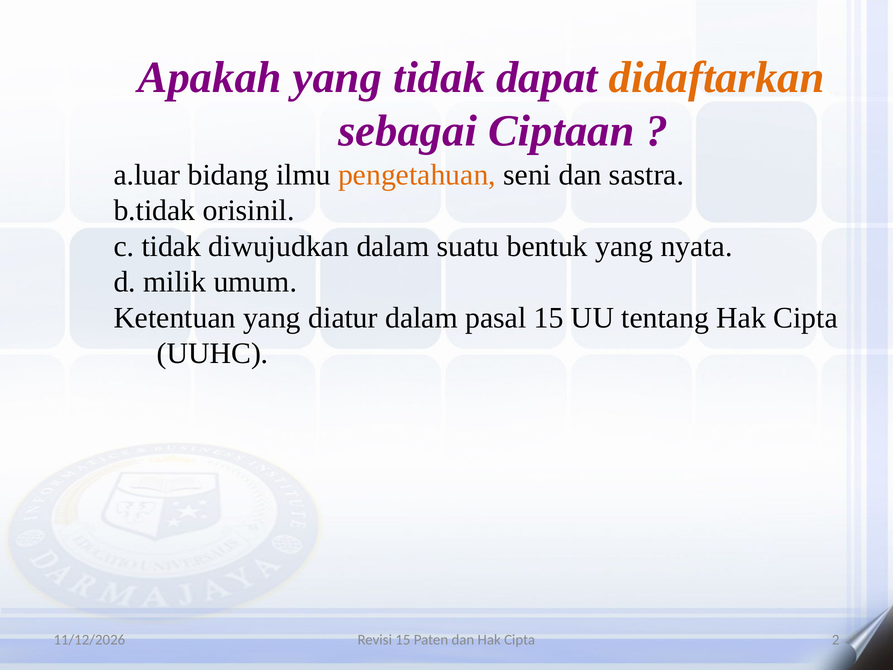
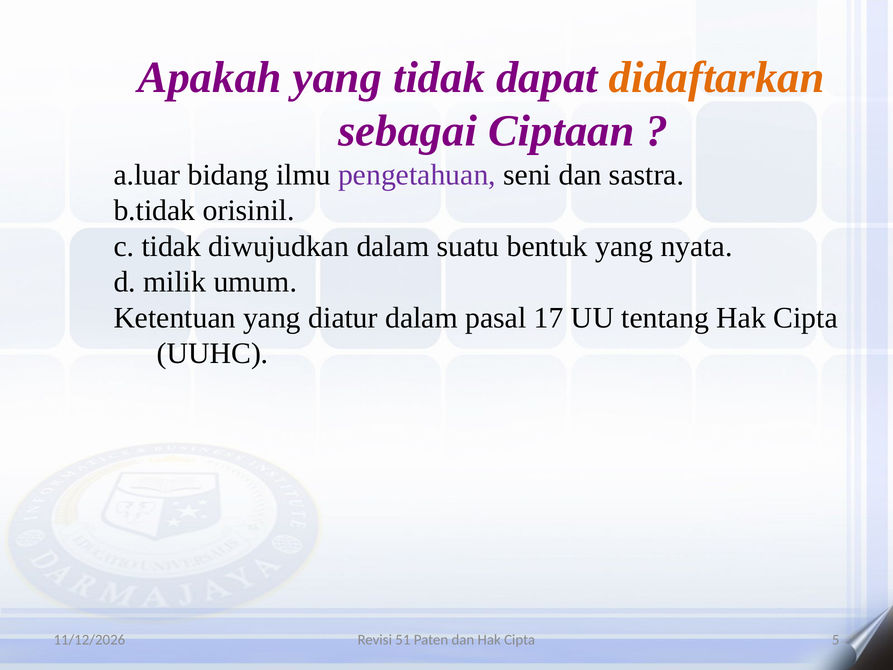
pengetahuan colour: orange -> purple (417, 175)
pasal 15: 15 -> 17 (549, 318)
Revisi 15: 15 -> 51 (403, 639)
2: 2 -> 5 (836, 639)
